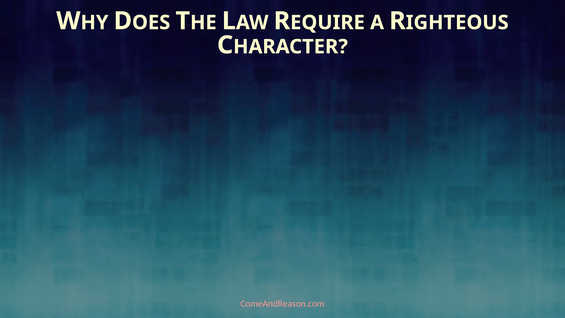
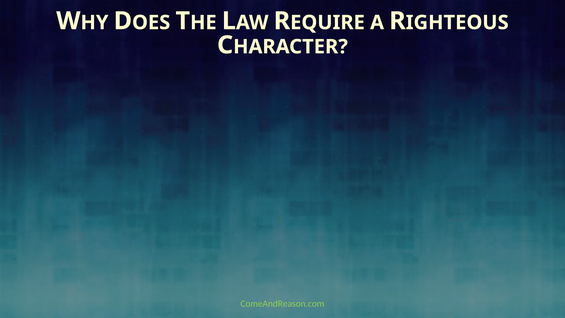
ComeAndReason.com colour: pink -> light green (282, 304)
